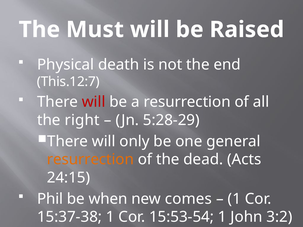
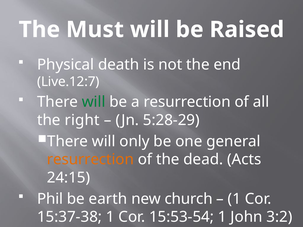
This.12:7: This.12:7 -> Live.12:7 (68, 82)
will colour: red -> green (94, 102)
when: when -> earth (108, 199)
comes: comes -> church (189, 199)
